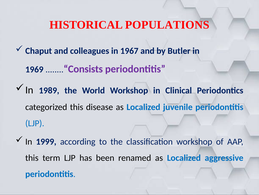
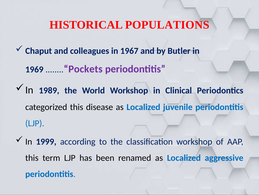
Consists: Consists -> Pockets (83, 69)
